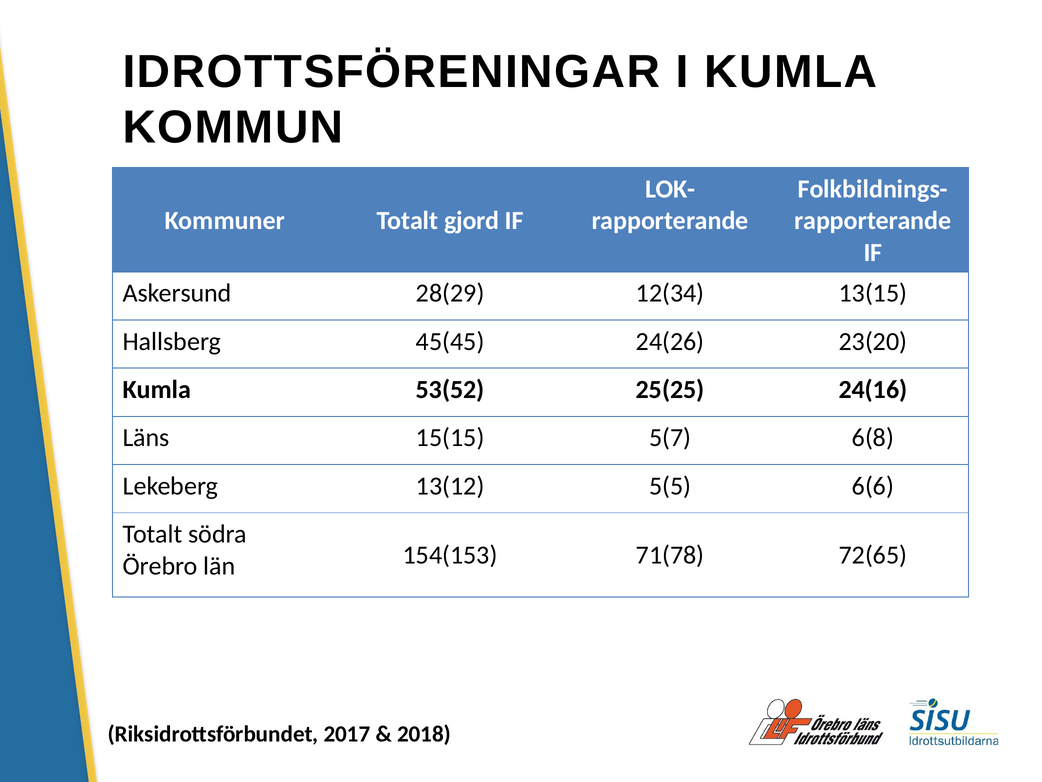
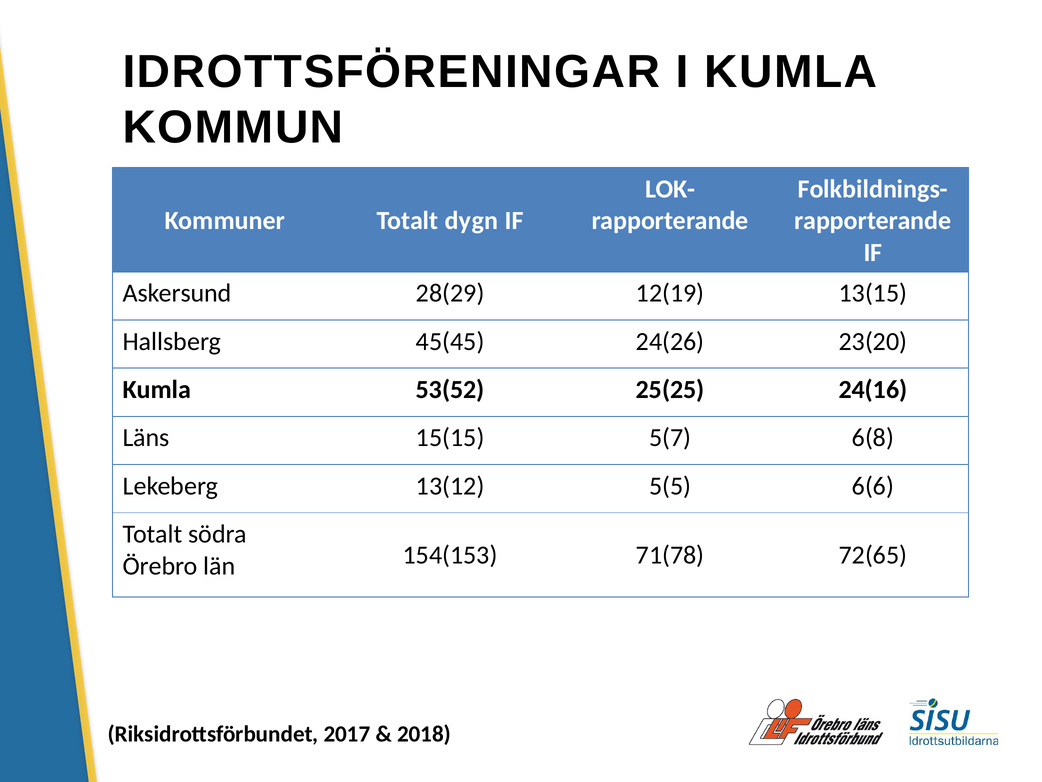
gjord: gjord -> dygn (471, 221)
12(34: 12(34 -> 12(19 (670, 293)
